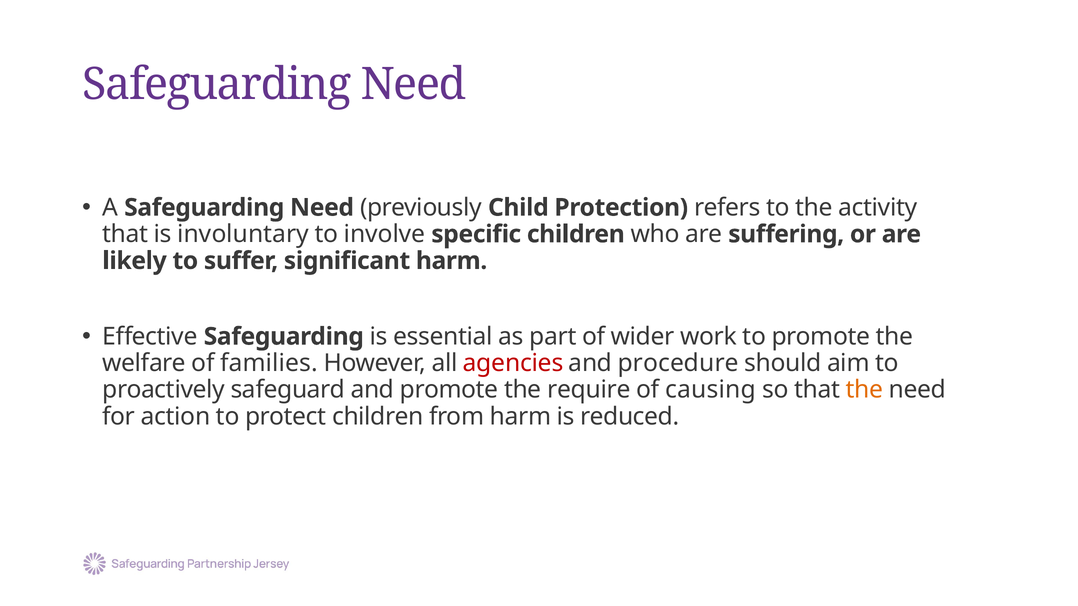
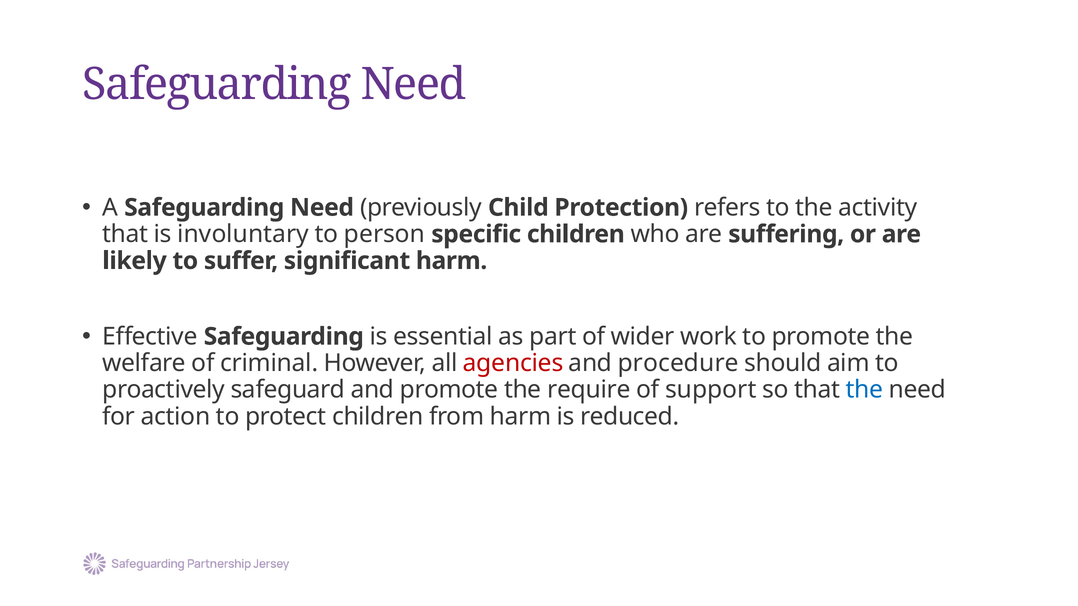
involve: involve -> person (385, 234)
families: families -> criminal (269, 363)
causing: causing -> support (711, 390)
the colour: orange -> blue (864, 390)
